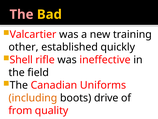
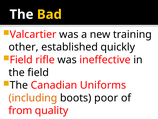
The colour: pink -> white (21, 14)
Shell: Shell -> Field (21, 60)
drive: drive -> poor (106, 97)
